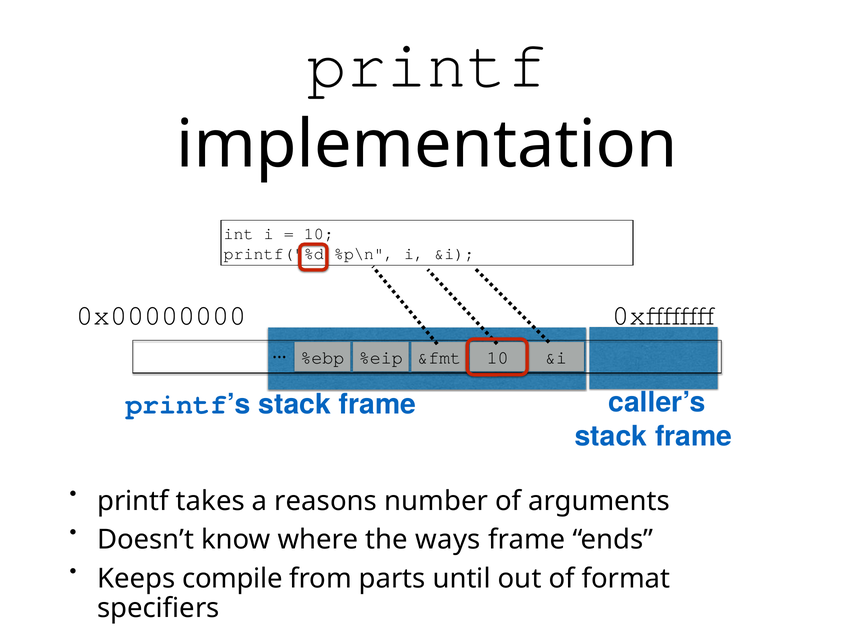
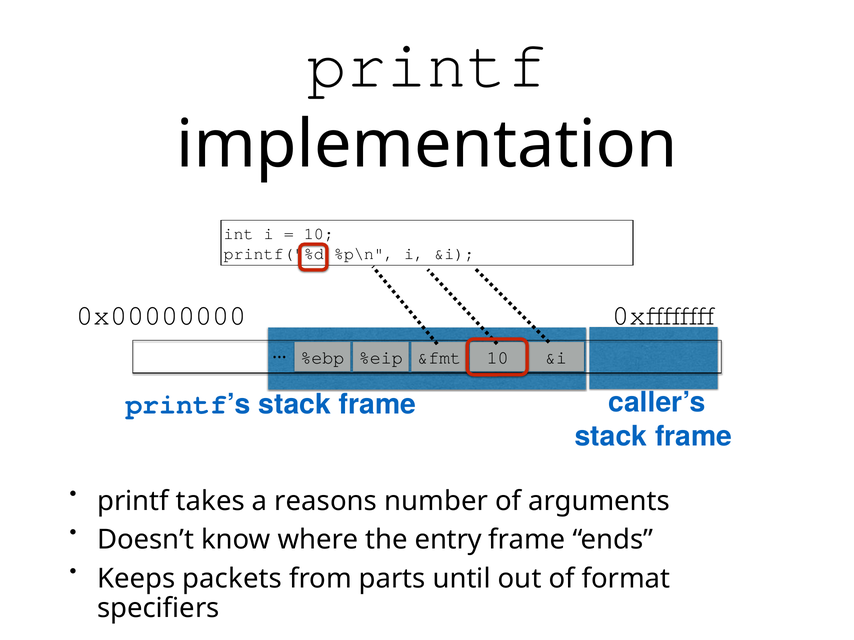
ways: ways -> entry (448, 540)
compile: compile -> packets (232, 579)
